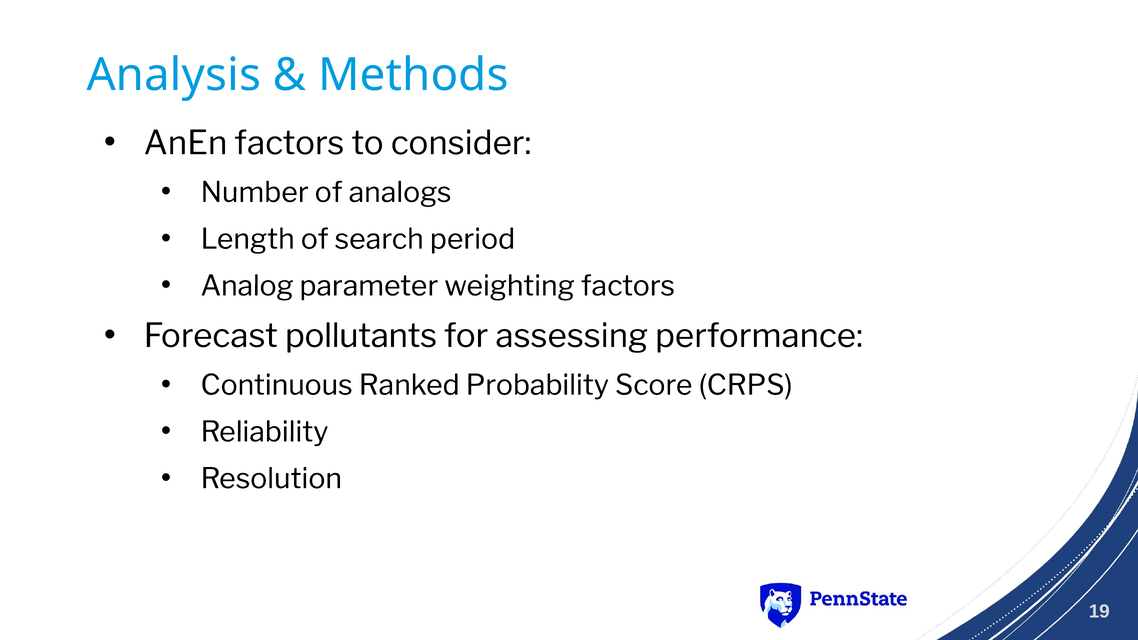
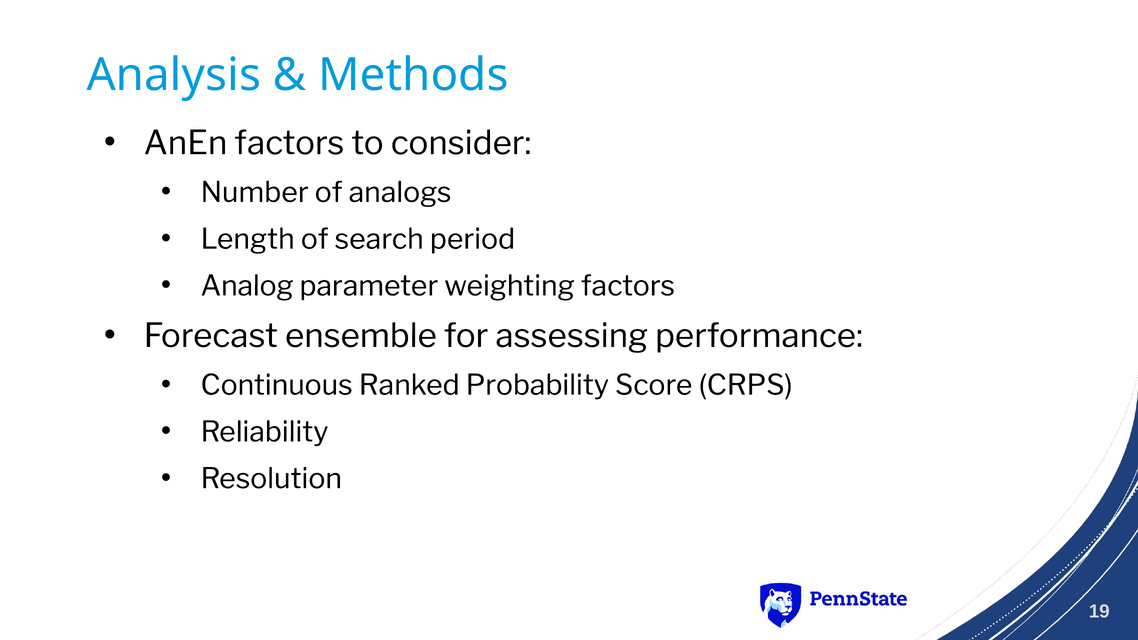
pollutants: pollutants -> ensemble (361, 336)
